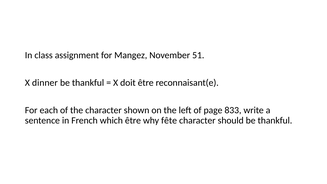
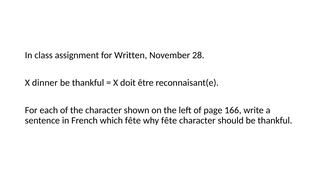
Mangez: Mangez -> Written (131, 55)
51: 51 -> 28 (198, 55)
833: 833 -> 166 (233, 110)
which être: être -> fête (133, 120)
